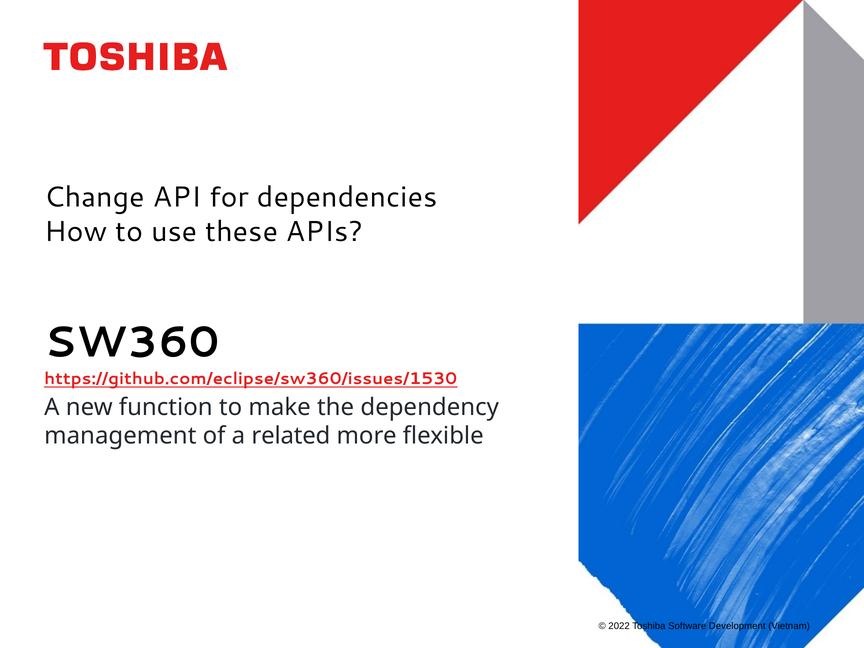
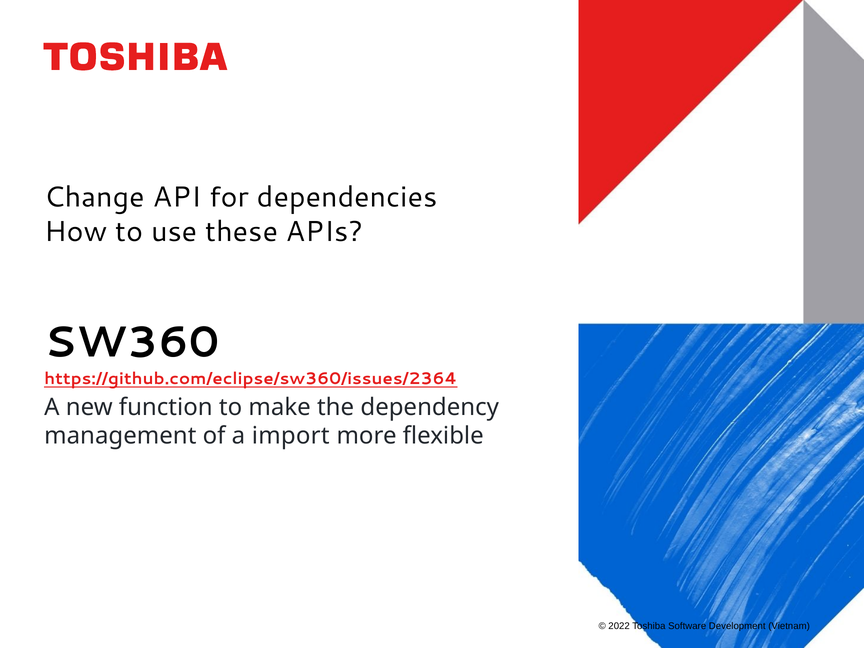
https://github.com/eclipse/sw360/issues/1530: https://github.com/eclipse/sw360/issues/1530 -> https://github.com/eclipse/sw360/issues/2364 (251, 378)
related: related -> import (291, 436)
